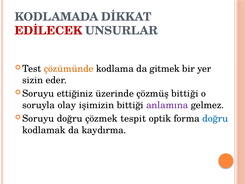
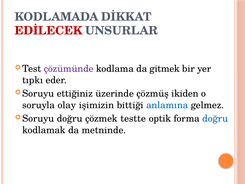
çözümünde colour: orange -> purple (69, 69)
sizin: sizin -> tıpkı (33, 80)
çözmüş bittiği: bittiği -> ikiden (185, 94)
anlamına colour: purple -> blue (167, 105)
tespit: tespit -> testte (133, 118)
kaydırma: kaydırma -> metninde (104, 130)
